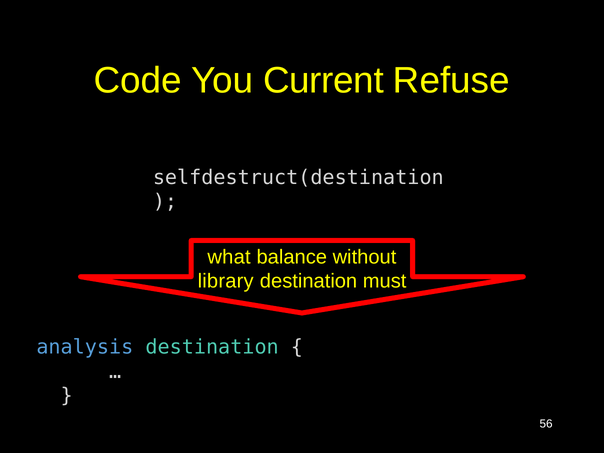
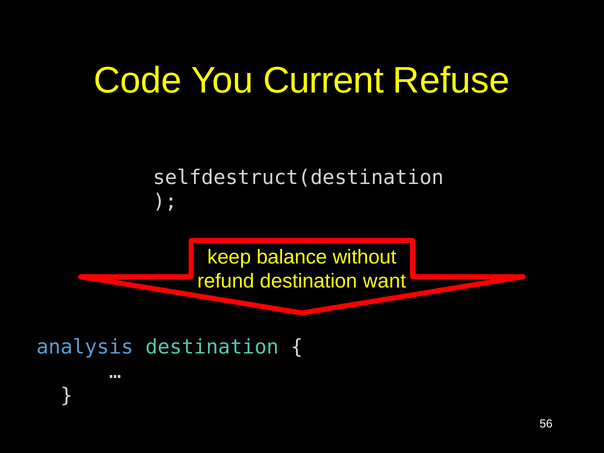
what: what -> keep (229, 257)
library: library -> refund (226, 281)
must: must -> want (385, 281)
